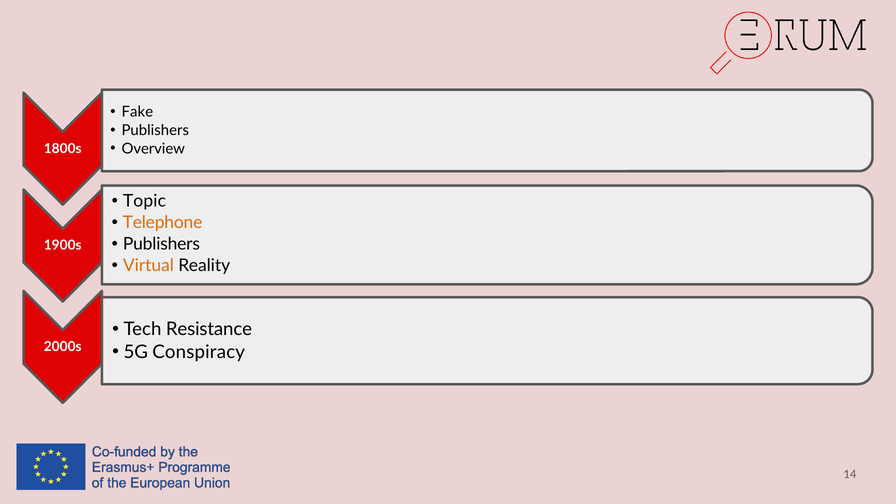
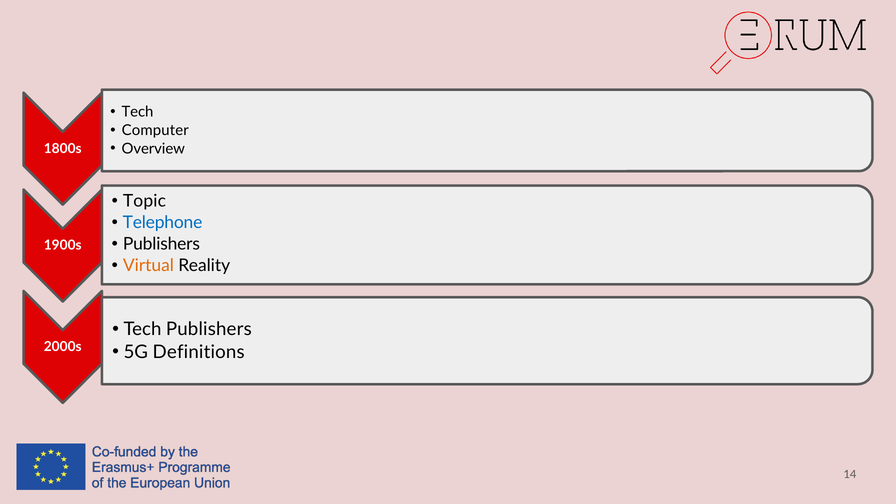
Fake: Fake -> Tech (137, 112)
Publishers: Publishers -> Computer (155, 130)
Telephone colour: orange -> blue (163, 223)
Tech Resistance: Resistance -> Publishers (209, 329)
Conspiracy: Conspiracy -> Definitions (199, 352)
